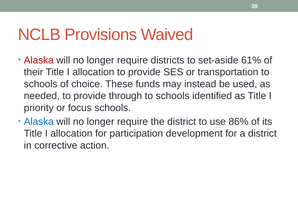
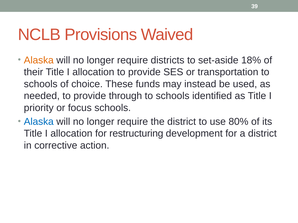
Alaska colour: red -> orange (39, 60)
61%: 61% -> 18% (251, 60)
86%: 86% -> 80% (238, 122)
participation: participation -> restructuring (136, 134)
